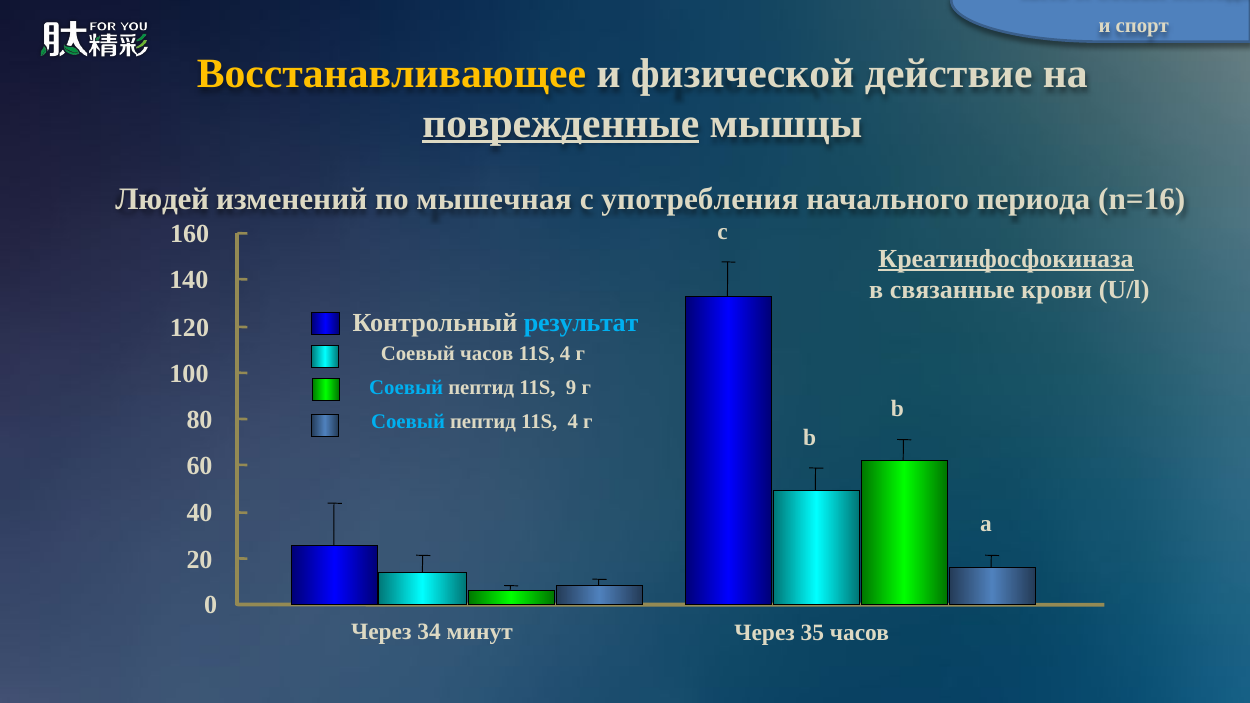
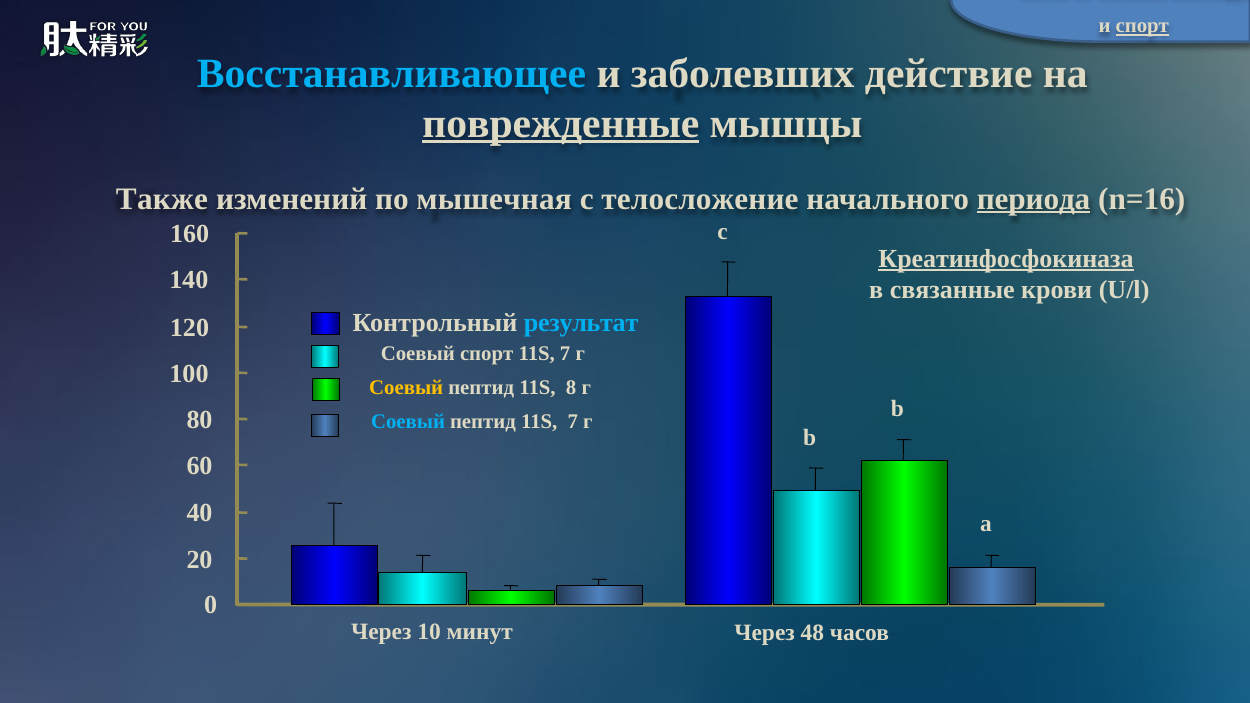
спорт underline: none -> present (1142, 26)
Восстанавливающее colour: yellow -> light blue (391, 73)
физической: физической -> заболевших (743, 73)
Людей: Людей -> Также (162, 199)
употребления: употребления -> телосложение (700, 199)
периода underline: none -> present (1034, 199)
Соевый часов: часов -> спорт (487, 354)
4: 4 -> 7 (565, 354)
Соевый colour: light blue -> yellow (406, 387)
9: 9 -> 8 (571, 387)
пептид 11S 4: 4 -> 7 (573, 422)
34: 34 -> 10 (429, 631)
35: 35 -> 48 (812, 633)
